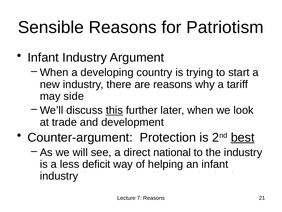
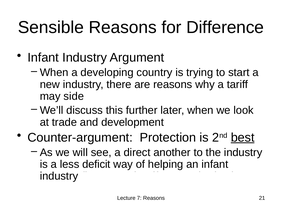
Patriotism: Patriotism -> Difference (225, 27)
this underline: present -> none (114, 110)
national: national -> another (172, 152)
